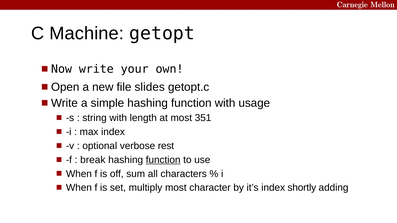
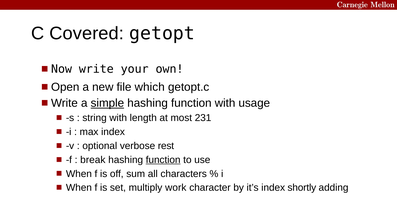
Machine: Machine -> Covered (87, 33)
slides: slides -> which (150, 87)
simple underline: none -> present (107, 103)
351: 351 -> 231 (203, 118)
multiply most: most -> work (176, 188)
